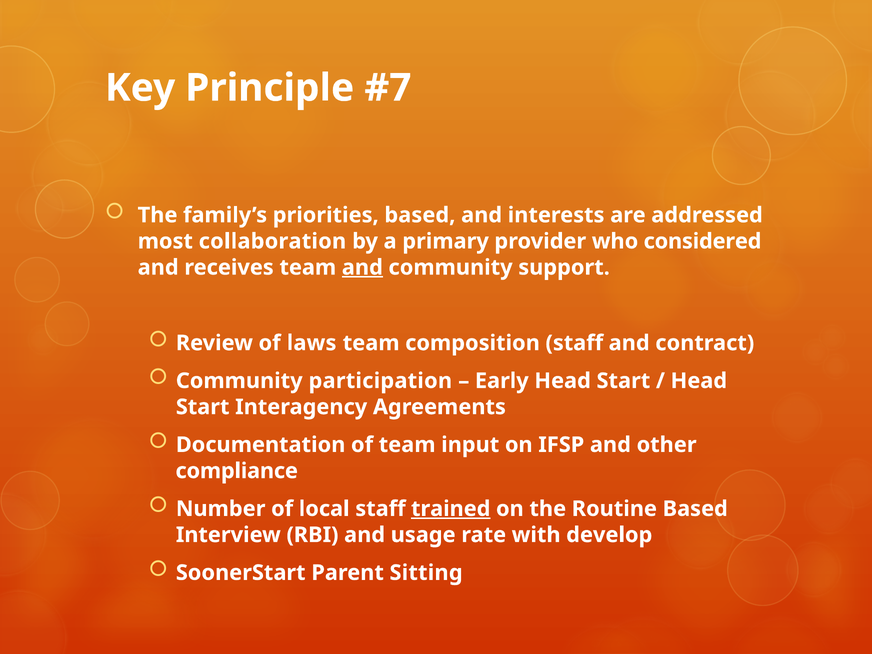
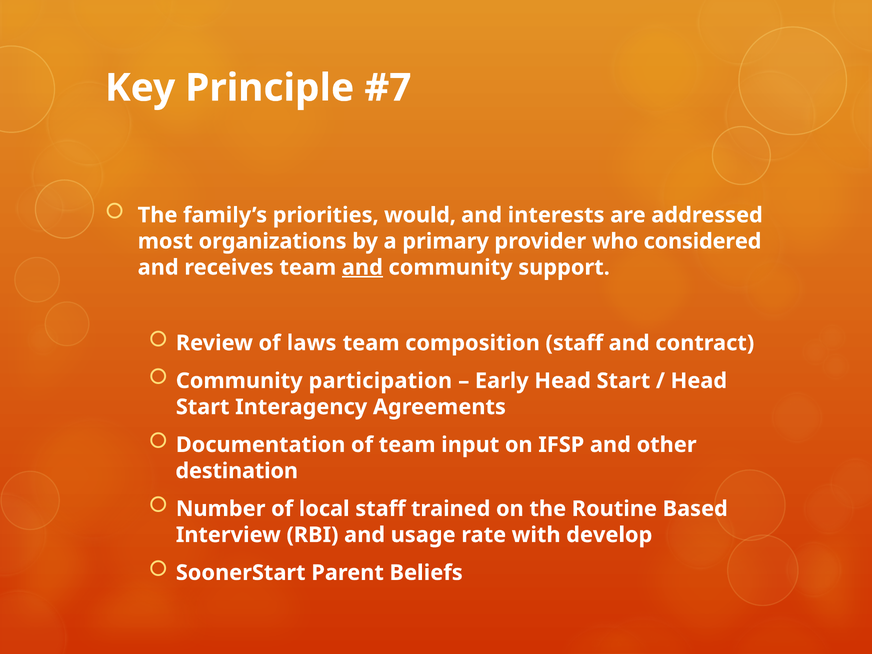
priorities based: based -> would (420, 215)
collaboration: collaboration -> organizations (273, 241)
compliance: compliance -> destination (237, 471)
trained underline: present -> none (451, 509)
Sitting: Sitting -> Beliefs (426, 573)
